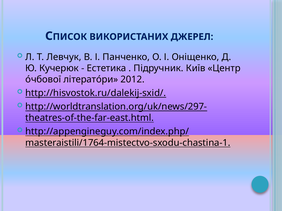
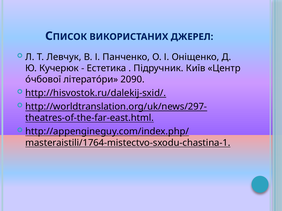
2012: 2012 -> 2090 (133, 80)
